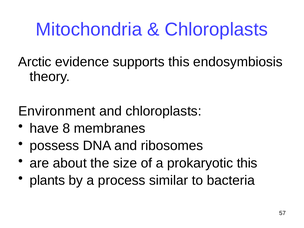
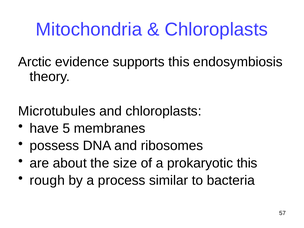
Environment: Environment -> Microtubules (57, 111)
8: 8 -> 5 (66, 128)
plants: plants -> rough (47, 180)
